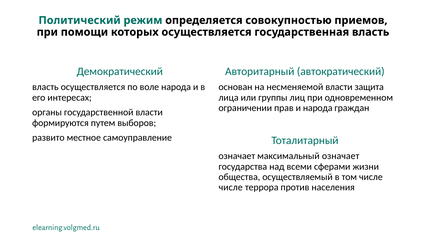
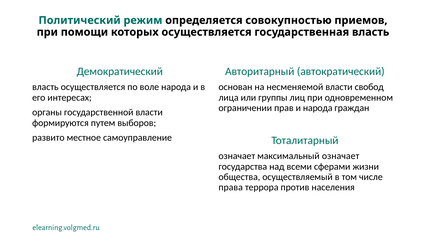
защита: защита -> свобод (369, 87)
числе: числе -> права (231, 187)
